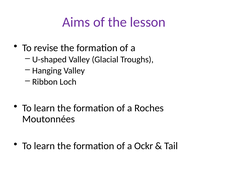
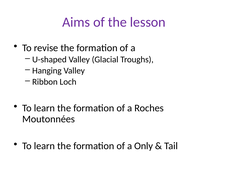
Ockr: Ockr -> Only (144, 146)
